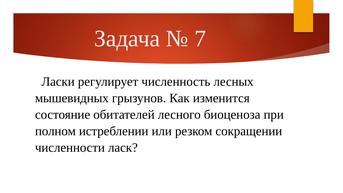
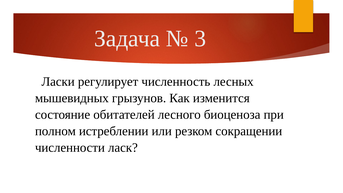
7: 7 -> 3 (200, 39)
